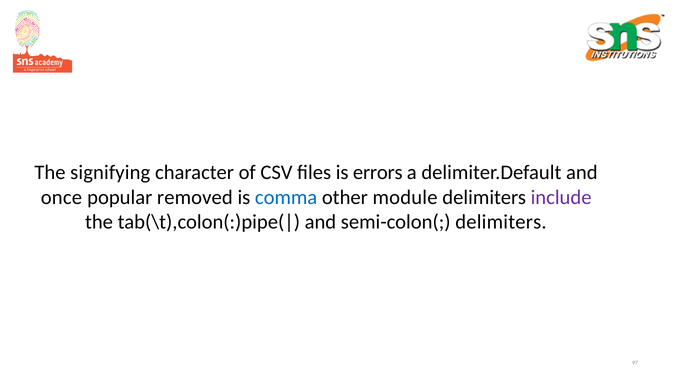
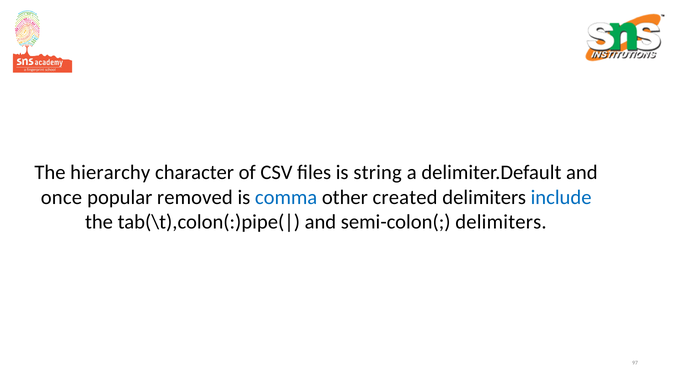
signifying: signifying -> hierarchy (110, 172)
errors: errors -> string (378, 172)
module: module -> created (405, 197)
include colour: purple -> blue (561, 197)
